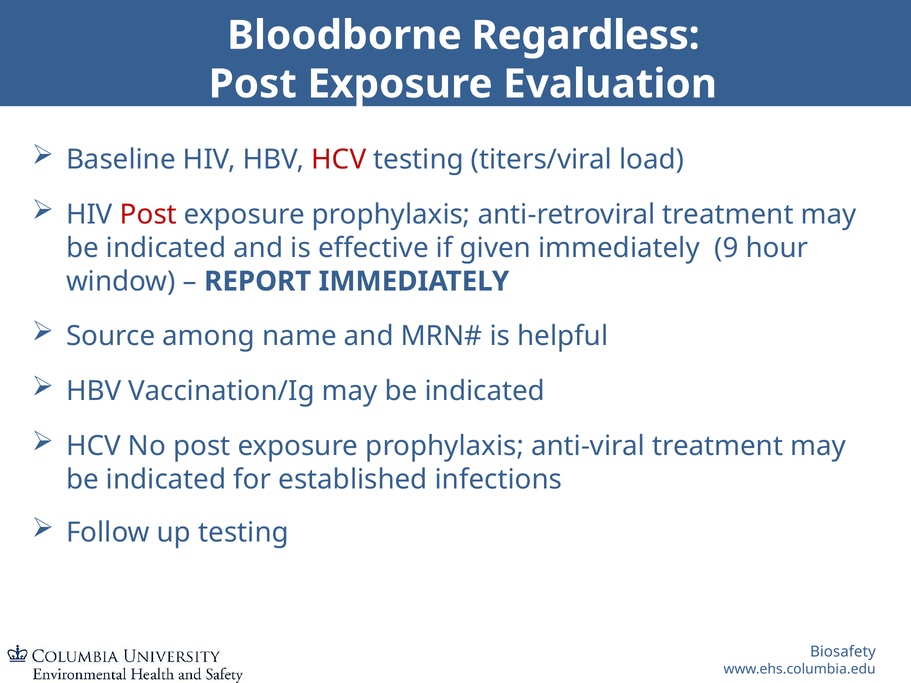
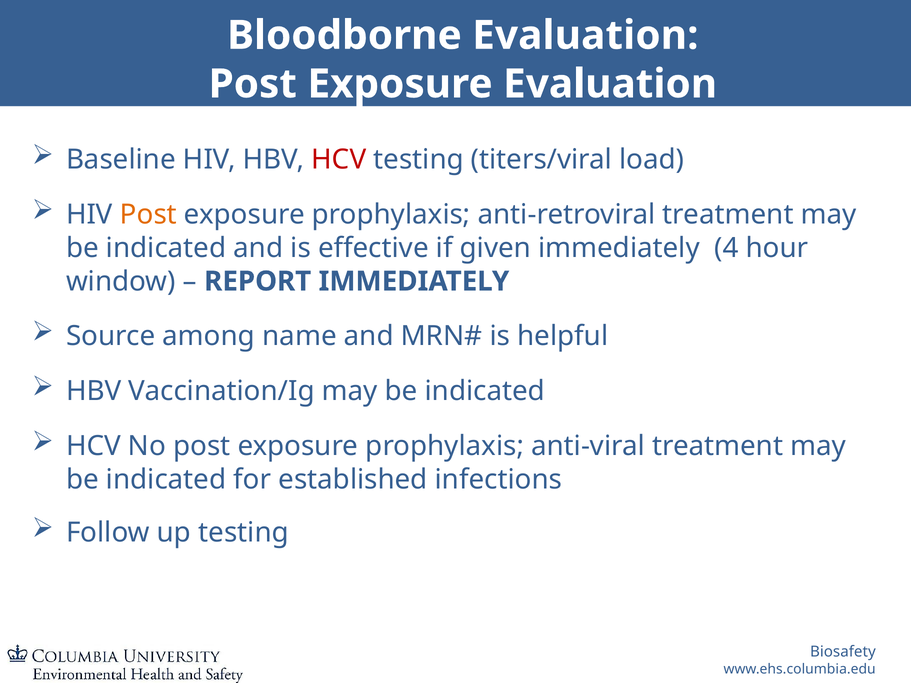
Bloodborne Regardless: Regardless -> Evaluation (585, 35)
Post colour: red -> orange (148, 215)
9: 9 -> 4 (726, 248)
